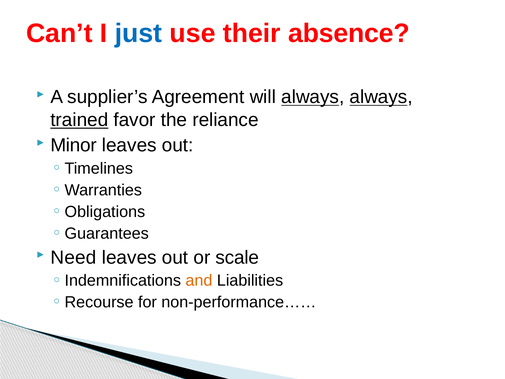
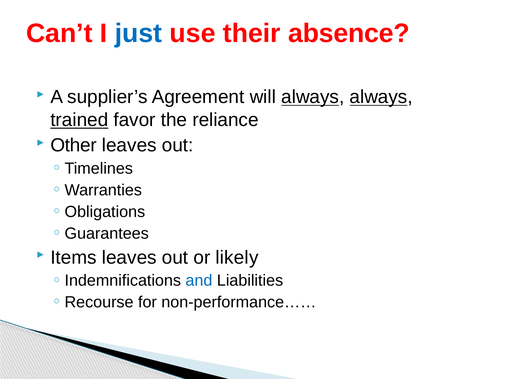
Minor: Minor -> Other (74, 145)
Need: Need -> Items (74, 257)
scale: scale -> likely (237, 257)
and colour: orange -> blue (199, 280)
